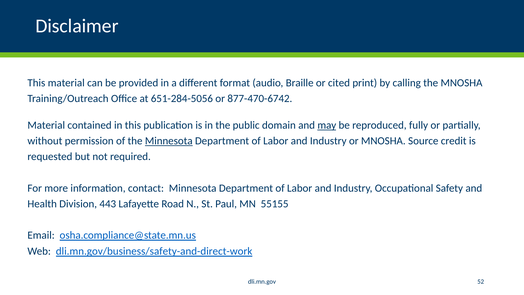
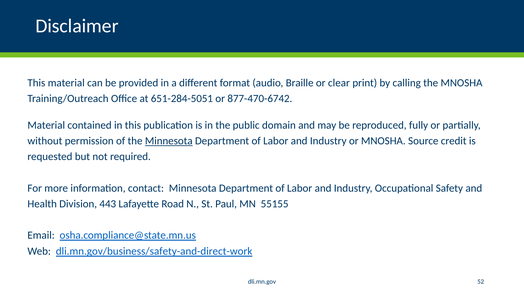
cited: cited -> clear (339, 83)
651-284-5056: 651-284-5056 -> 651-284-5051 (182, 98)
may underline: present -> none (327, 125)
